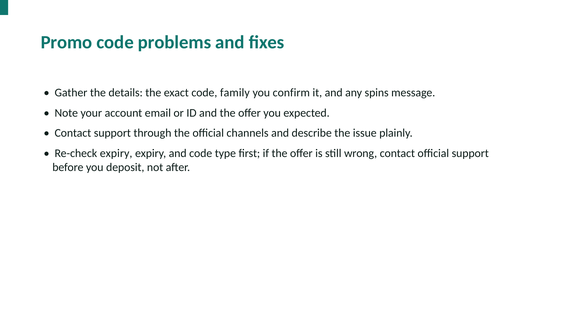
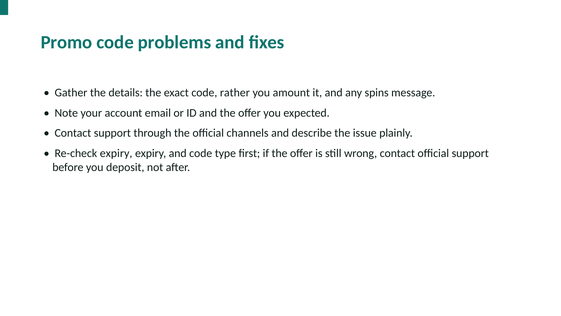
family: family -> rather (235, 92)
confirm: confirm -> amount (291, 92)
